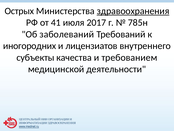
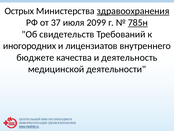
41: 41 -> 37 (56, 23)
2017: 2017 -> 2099 (96, 23)
785н underline: none -> present (138, 23)
заболеваний: заболеваний -> свидетельств (67, 34)
субъекты: субъекты -> бюджете (35, 57)
требованием: требованием -> деятельность (129, 57)
